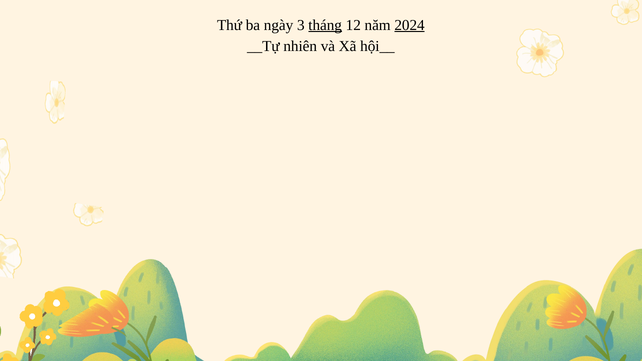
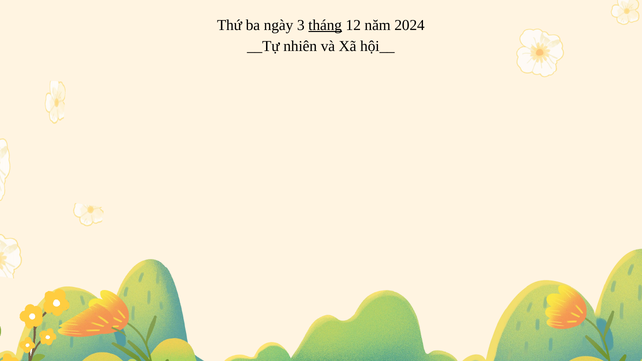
2024 underline: present -> none (410, 25)
